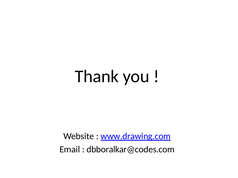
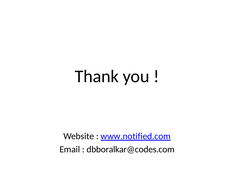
www.drawing.com: www.drawing.com -> www.notified.com (136, 137)
